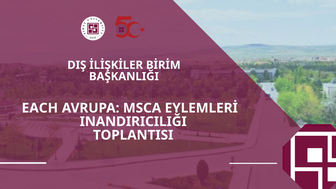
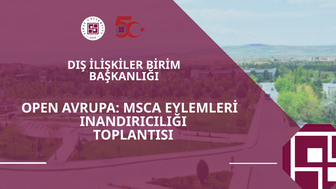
EACH: EACH -> OPEN (40, 108)
